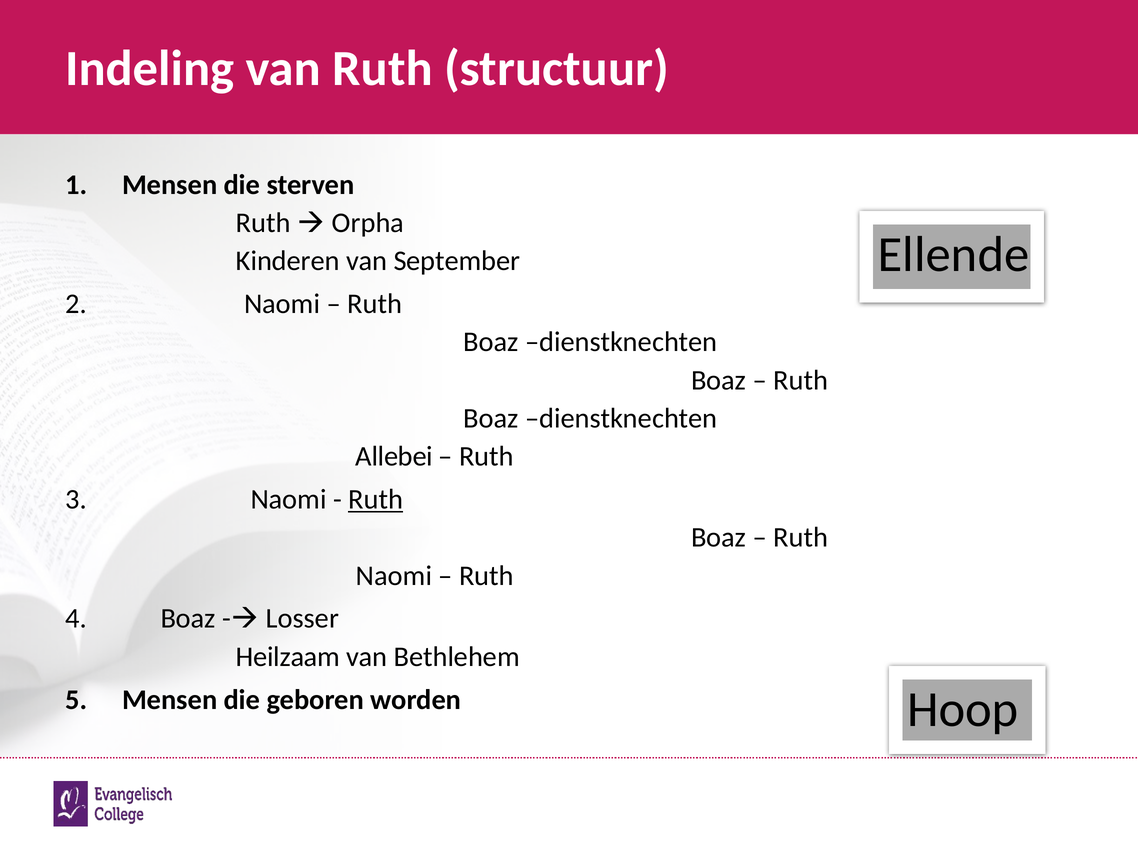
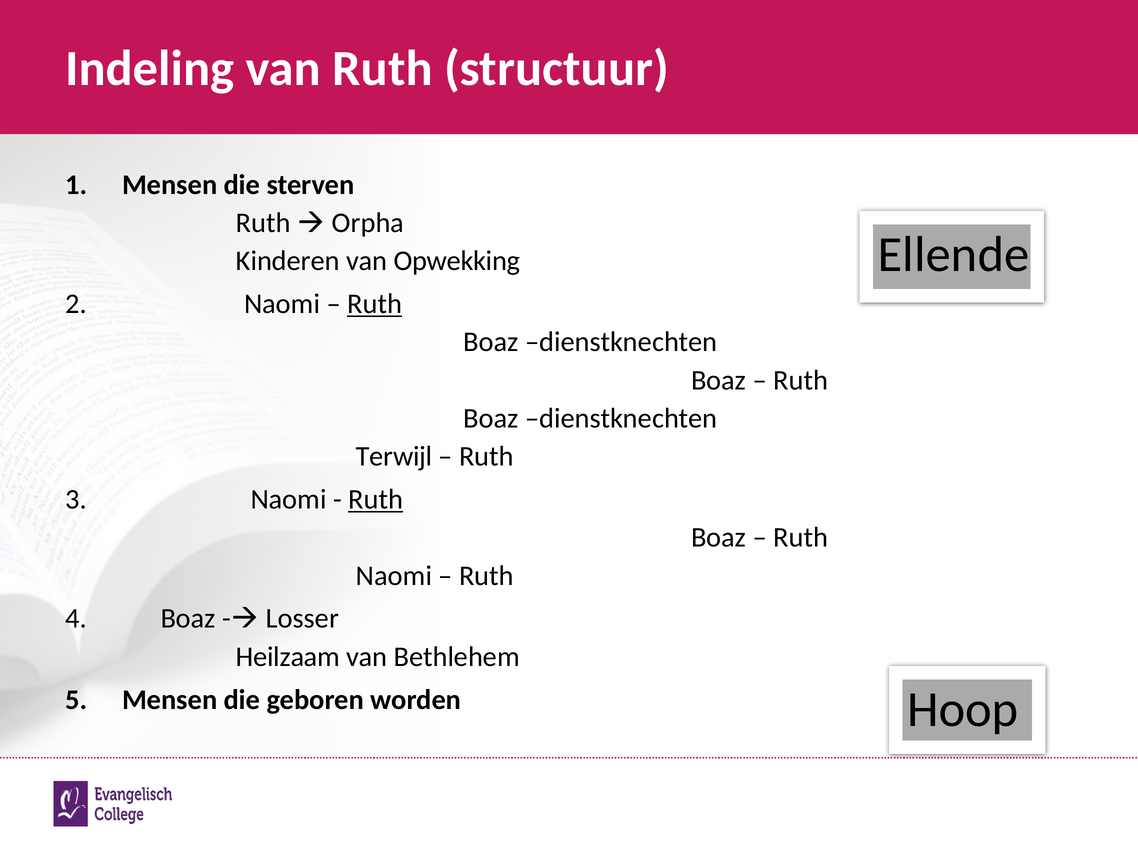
September: September -> Opwekking (457, 261)
Ruth underline: none -> present (375, 304)
Allebei: Allebei -> Terwijl (394, 457)
